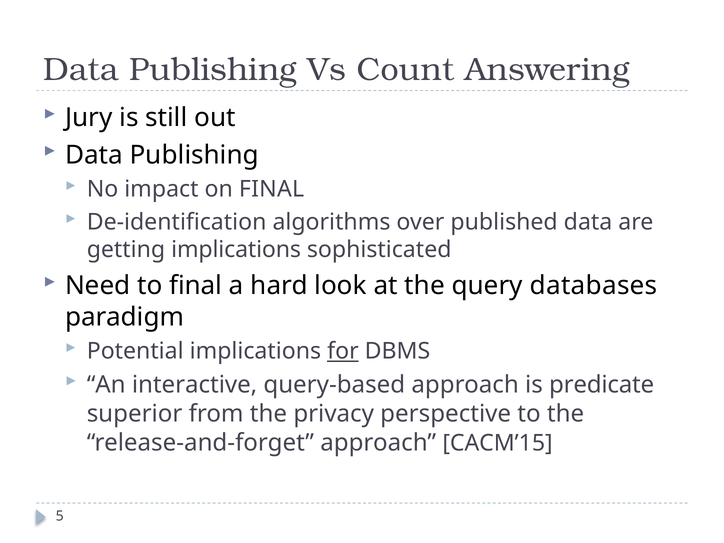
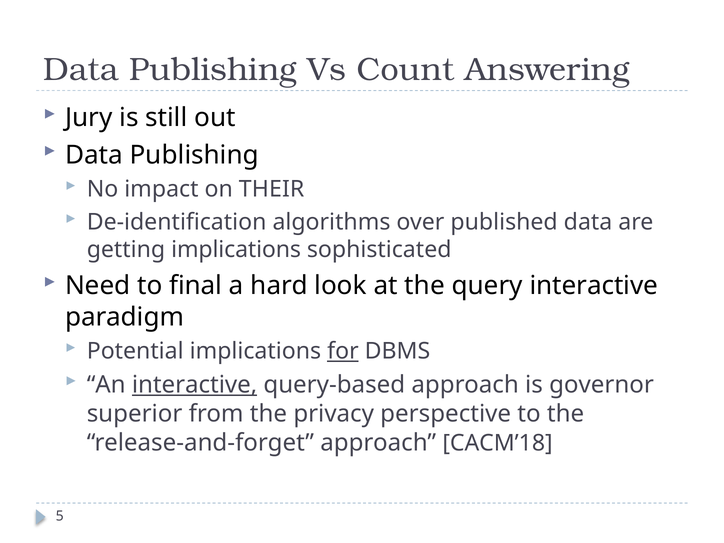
on FINAL: FINAL -> THEIR (272, 189)
query databases: databases -> interactive (594, 286)
interactive underline: none -> present (195, 385)
predicate: predicate -> governor (602, 385)
CACM’15: CACM’15 -> CACM’18 (498, 443)
